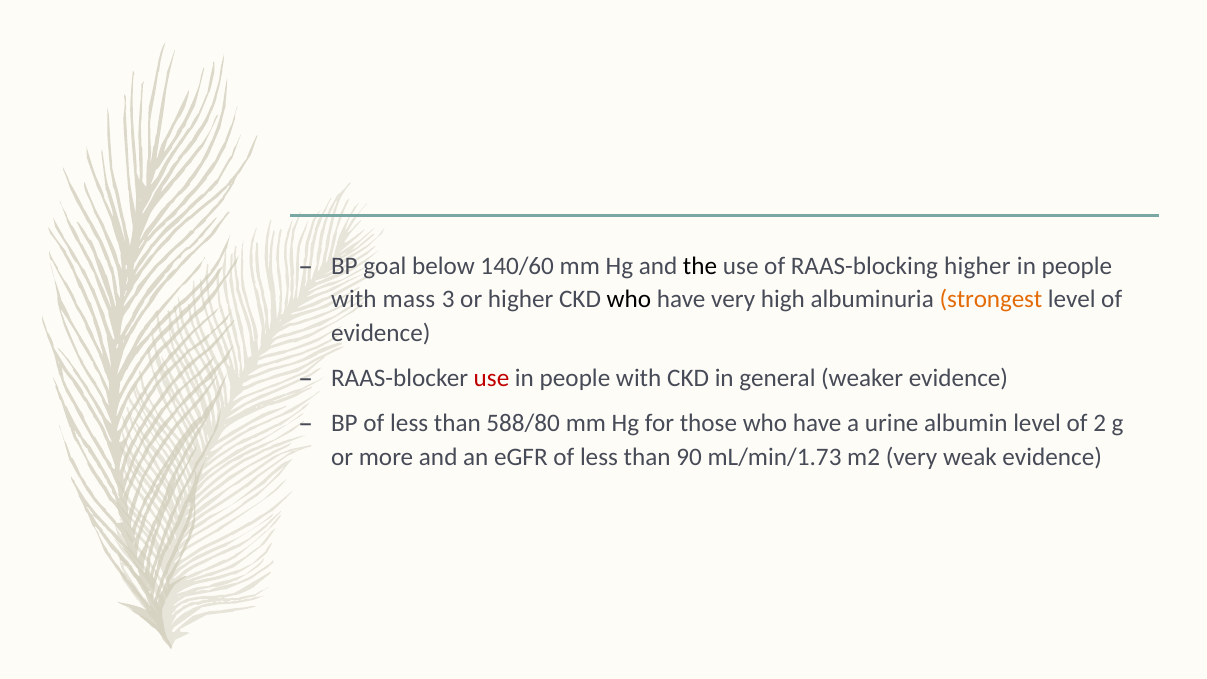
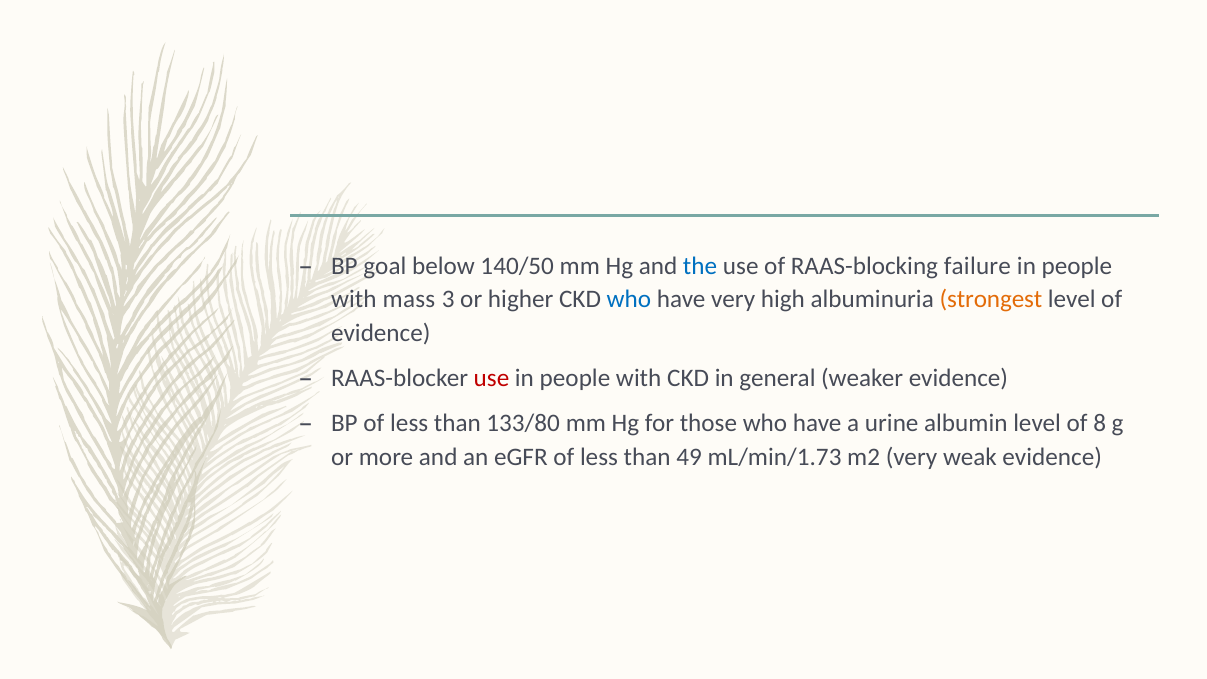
140/60: 140/60 -> 140/50 (517, 266)
the colour: black -> blue (700, 266)
RAAS-blocking higher: higher -> failure (977, 266)
who colour: black -> blue (629, 300)
588/80: 588/80 -> 133/80 (523, 424)
2: 2 -> 8 (1100, 424)
90: 90 -> 49 (689, 457)
